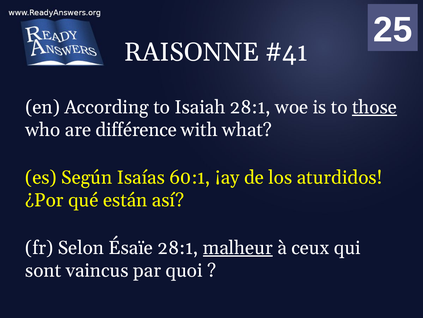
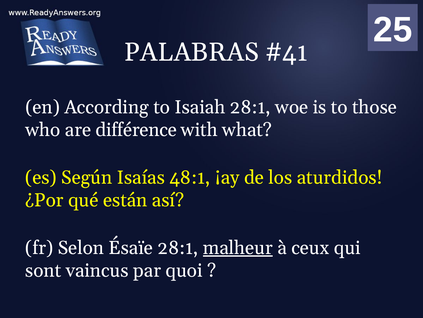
RAISONNE: RAISONNE -> PALABRAS (192, 52)
those underline: present -> none (374, 107)
60:1: 60:1 -> 48:1 (190, 177)
